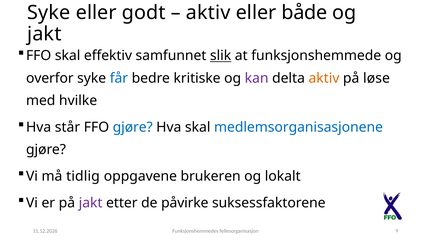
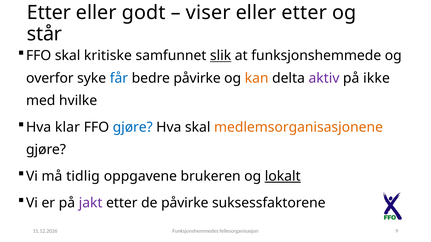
Syke: Syke -> Etter (49, 13)
aktiv: aktiv -> viser (208, 13)
eller både: både -> etter (304, 13)
jakt: jakt -> står (45, 34)
effektiv: effektiv -> kritiske (108, 56)
bedre kritiske: kritiske -> påvirke (197, 78)
kan colour: purple -> orange (257, 78)
aktiv colour: orange -> purple (324, 78)
løse: løse -> ikke (376, 78)
står: står -> klar (67, 127)
medlemsorganisasjonene colour: blue -> orange (299, 127)
lokalt underline: none -> present (283, 177)
